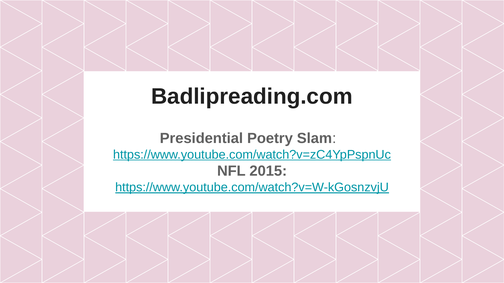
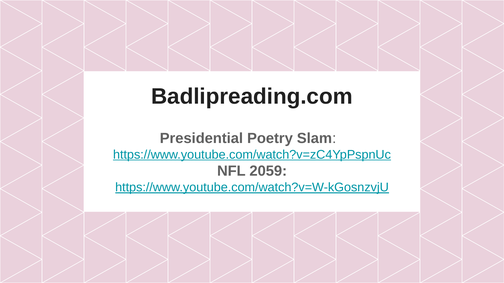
2015: 2015 -> 2059 (268, 171)
